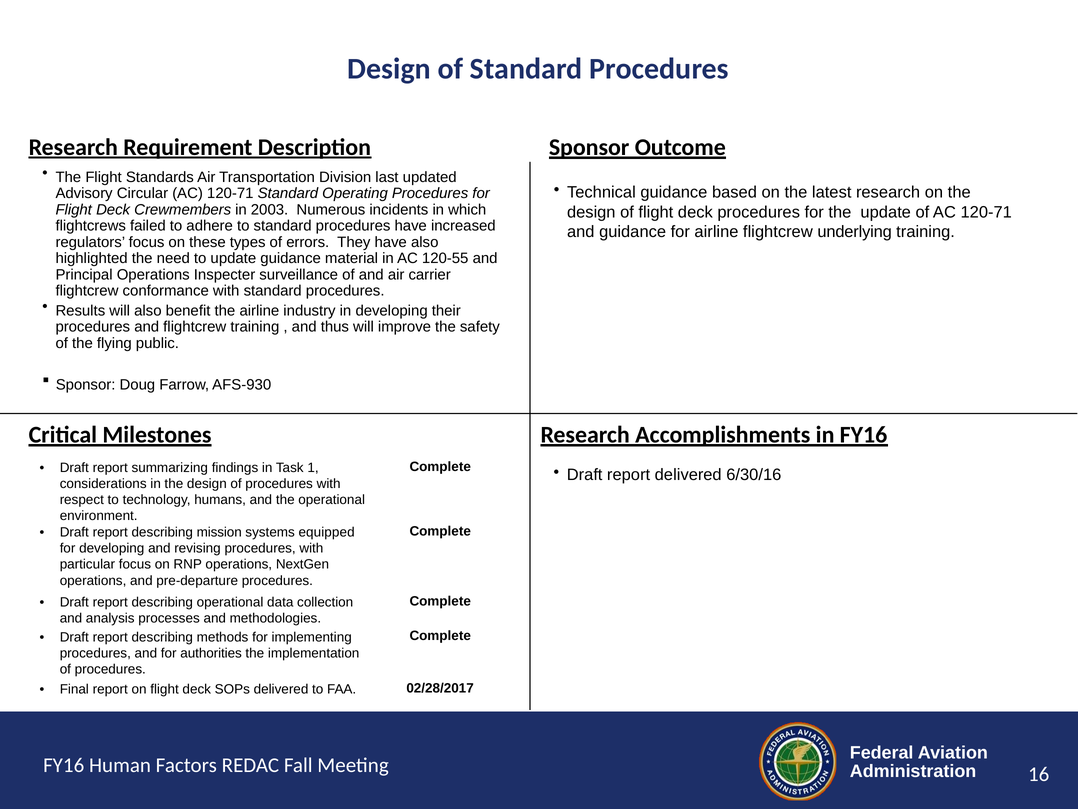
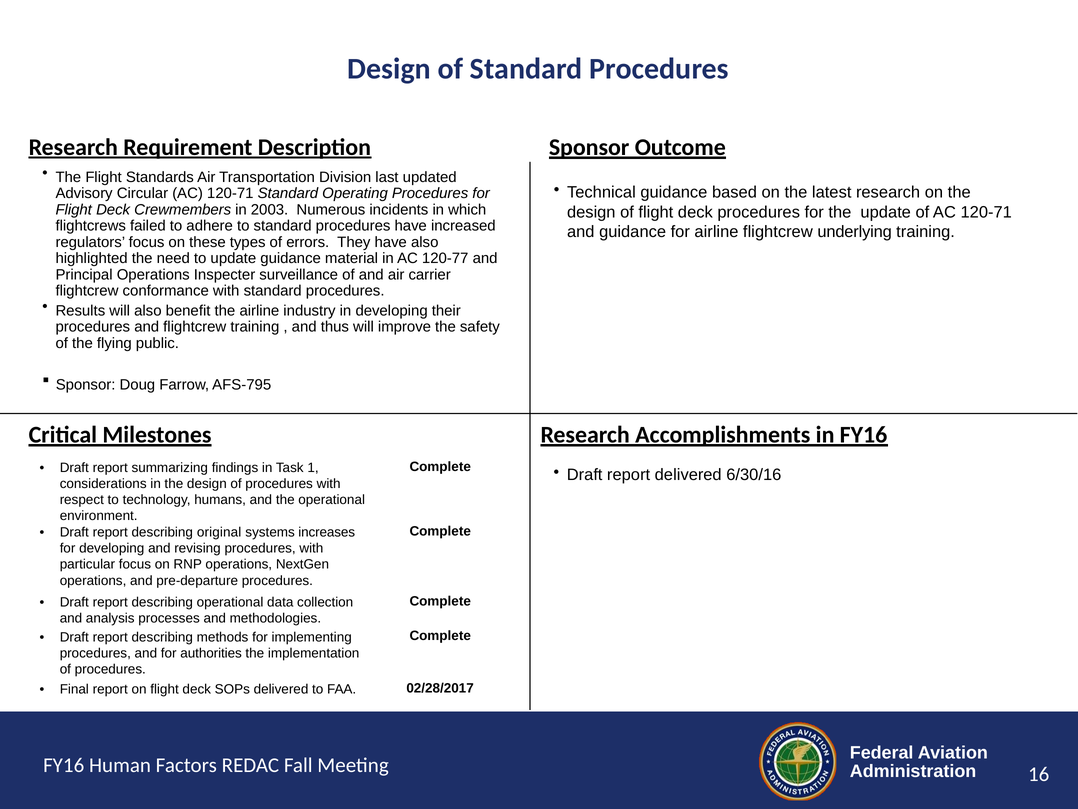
120-55: 120-55 -> 120-77 (445, 258)
AFS-930: AFS-930 -> AFS-795 (242, 385)
mission: mission -> original (219, 532)
equipped: equipped -> increases (327, 532)
